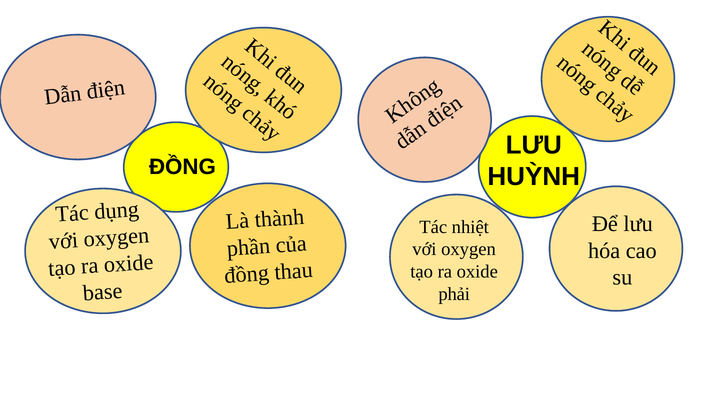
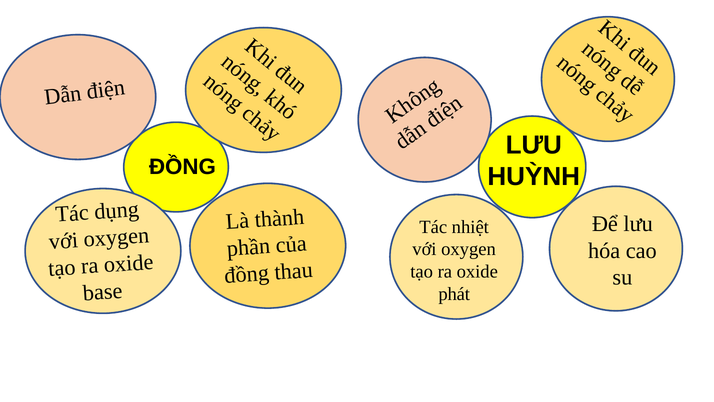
phải: phải -> phát (454, 294)
